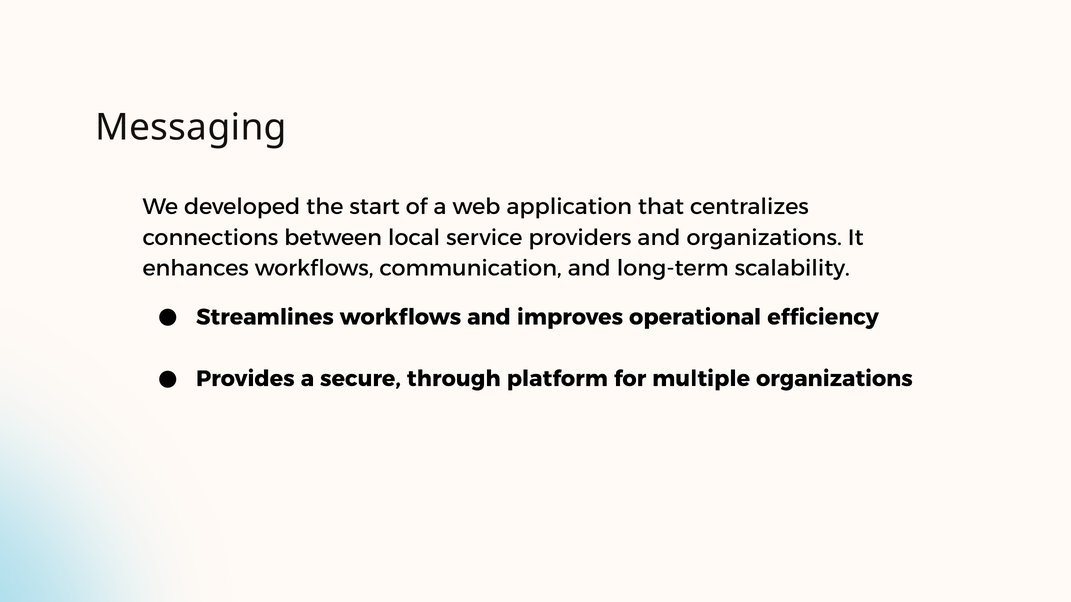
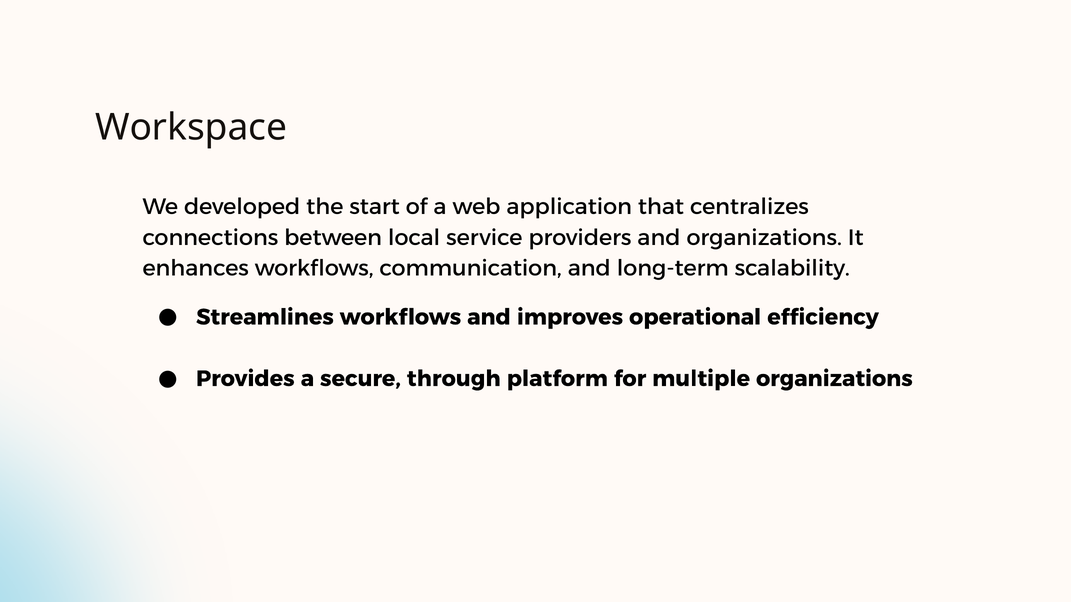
Messaging: Messaging -> Workspace (191, 128)
